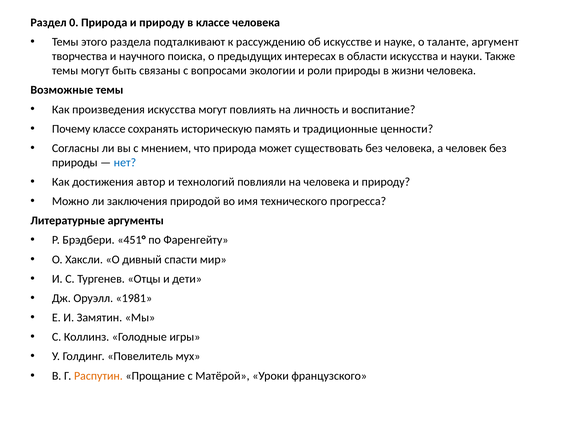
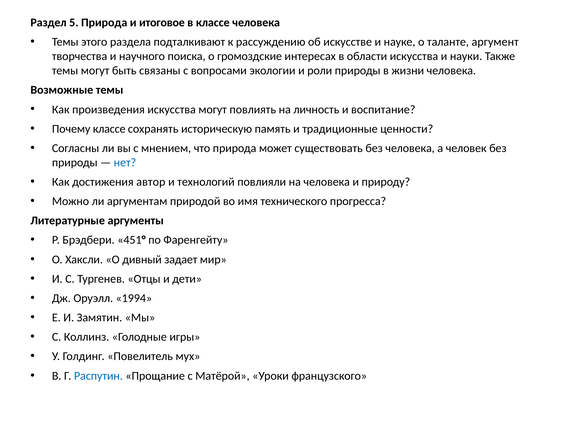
0: 0 -> 5 (74, 23)
Природа и природу: природу -> итоговое (162, 23)
предыдущих: предыдущих -> громоздские (250, 56)
заключения: заключения -> аргументам (137, 201)
спасти: спасти -> задает (181, 259)
1981: 1981 -> 1994 (134, 298)
Распутин colour: orange -> blue (98, 376)
